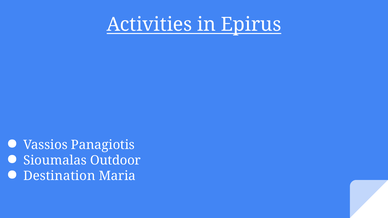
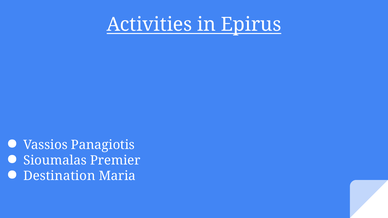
Outdoor: Outdoor -> Premier (115, 161)
